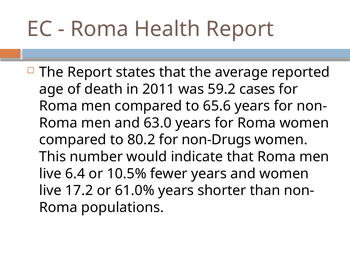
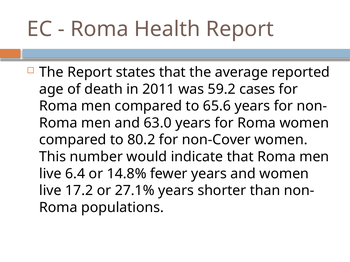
non-Drugs: non-Drugs -> non-Cover (216, 140)
10.5%: 10.5% -> 14.8% (127, 174)
61.0%: 61.0% -> 27.1% (135, 191)
